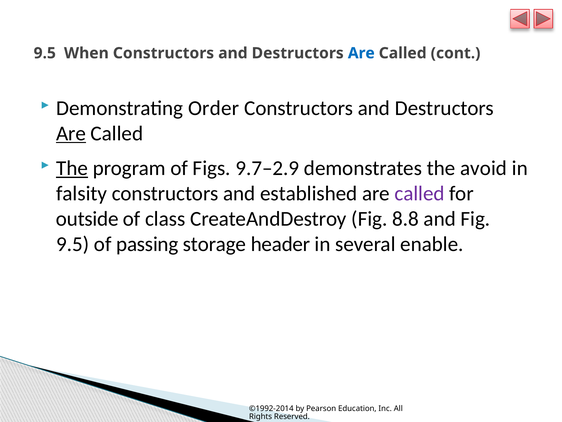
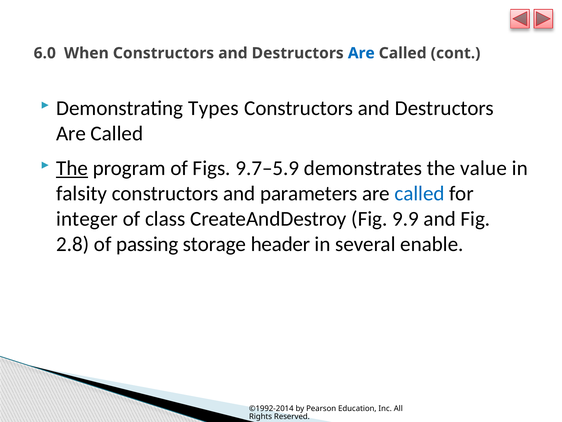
9.5: 9.5 -> 6.0 (45, 53)
Order: Order -> Types (214, 108)
Are underline: present -> none (71, 133)
9.7–2.9: 9.7–2.9 -> 9.7–5.9 (267, 168)
avoid: avoid -> value (484, 168)
established: established -> parameters (309, 193)
called colour: purple -> blue (420, 193)
outside: outside -> integer (87, 219)
8.8: 8.8 -> 9.9 (406, 219)
9.5: 9.5 -> 2.8 (73, 244)
